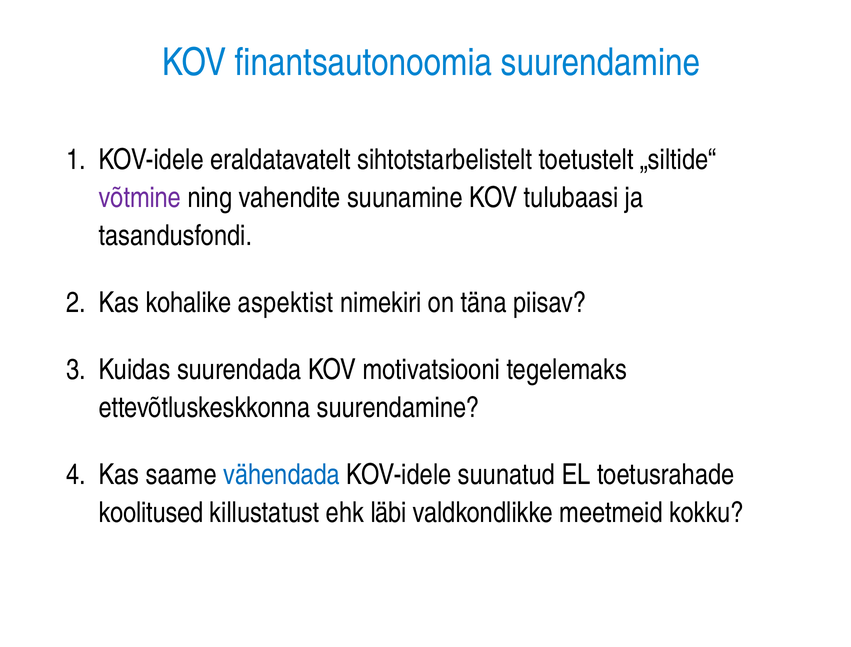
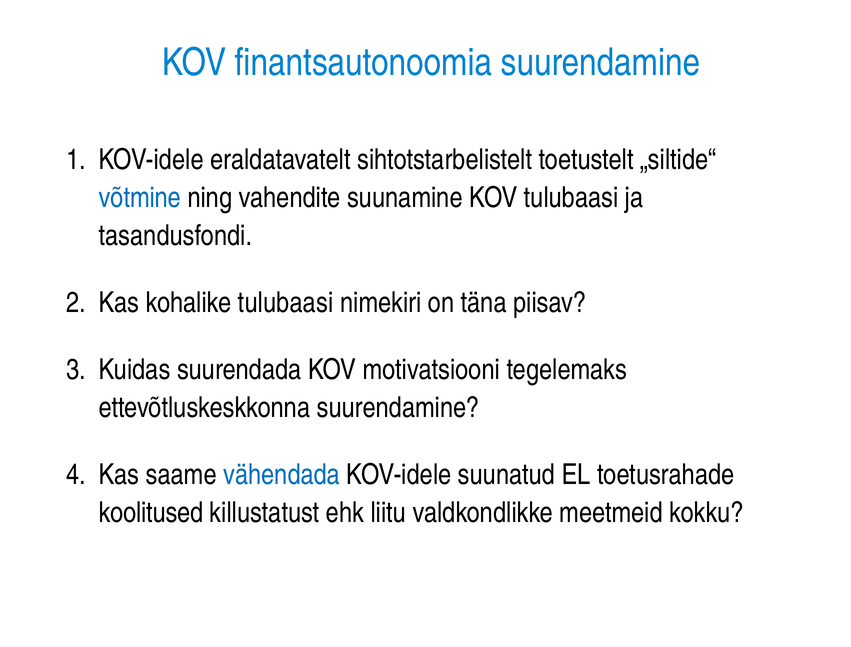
võtmine colour: purple -> blue (140, 198)
kohalike aspektist: aspektist -> tulubaasi (286, 303)
läbi: läbi -> liitu (388, 512)
